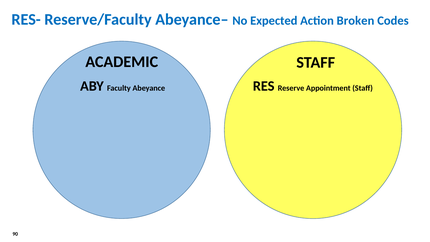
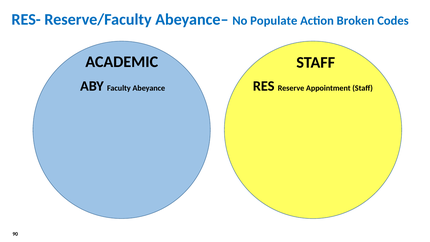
Expected: Expected -> Populate (274, 21)
